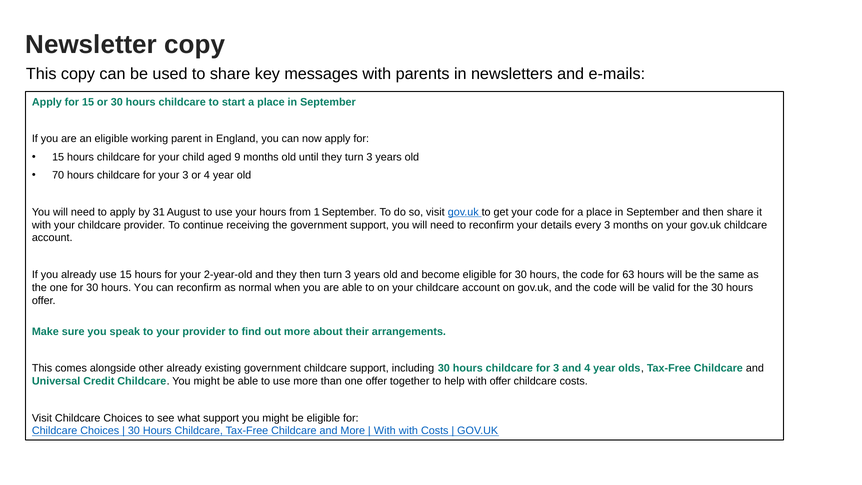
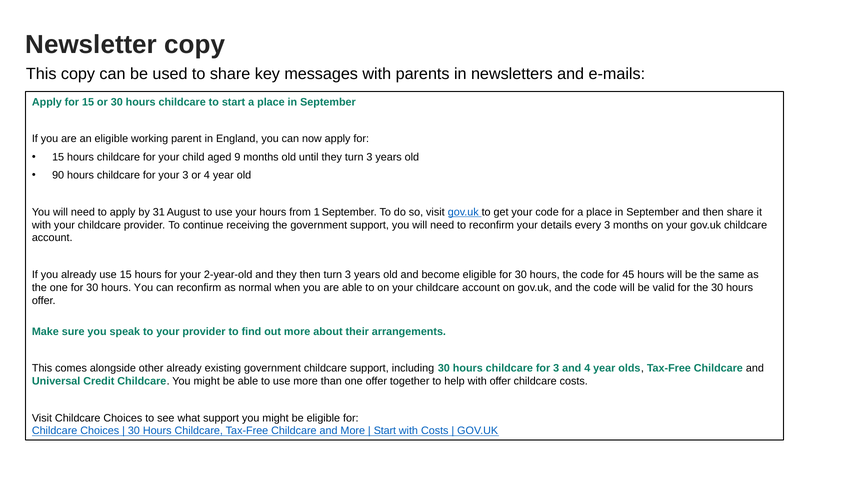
70: 70 -> 90 (58, 175)
63: 63 -> 45 (628, 275)
With: With -> Start (385, 431)
